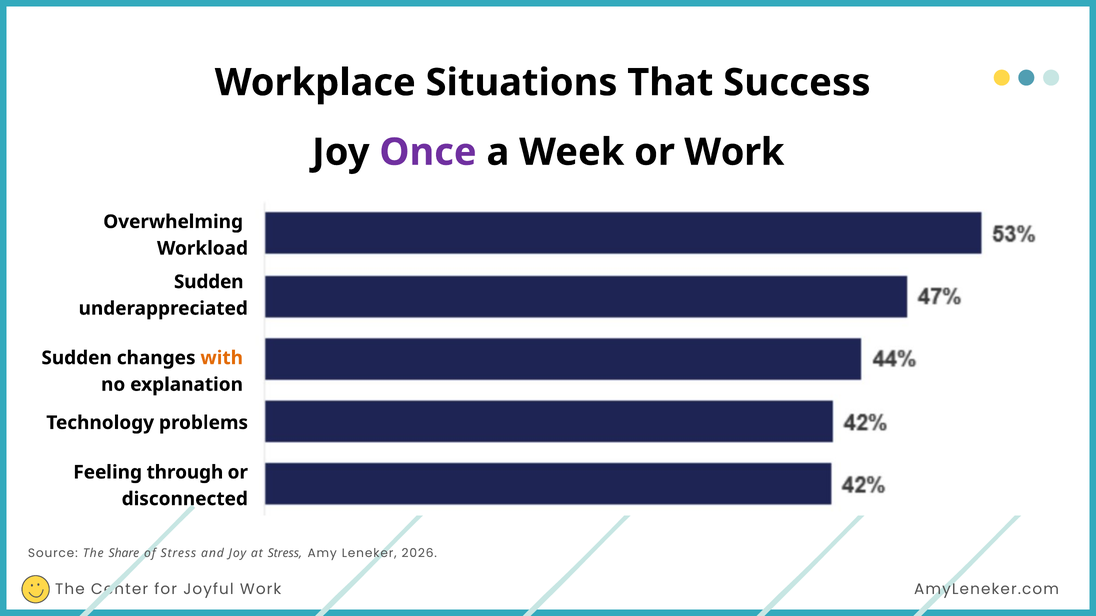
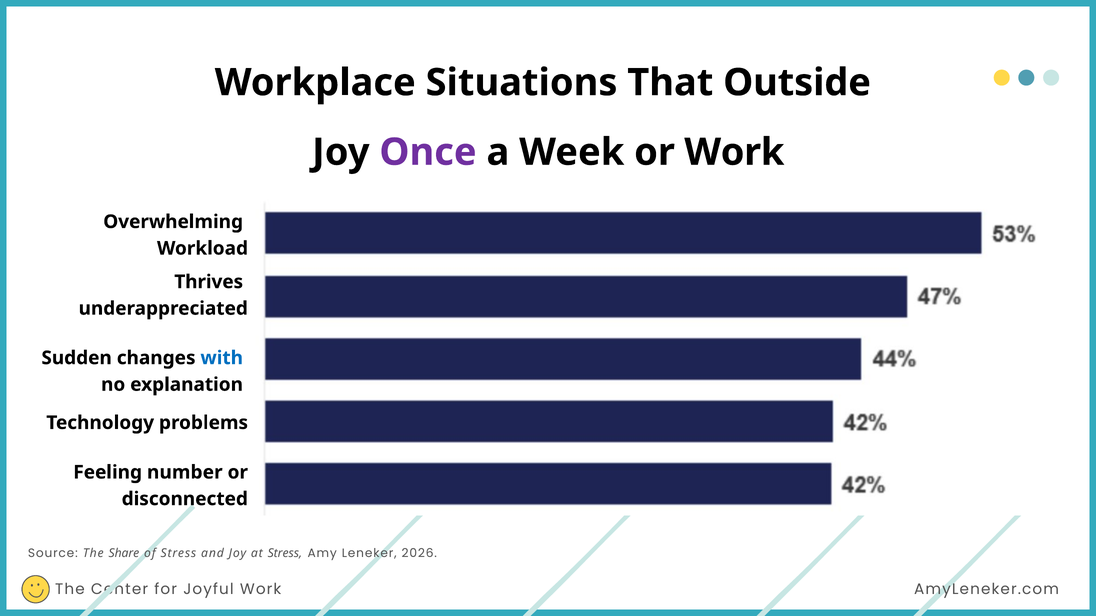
Success: Success -> Outside (797, 83)
Sudden: Sudden -> Thrives (209, 282)
with colour: orange -> blue (222, 358)
through: through -> number (185, 473)
